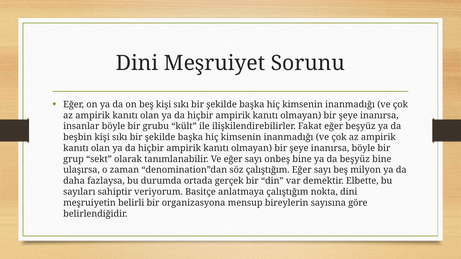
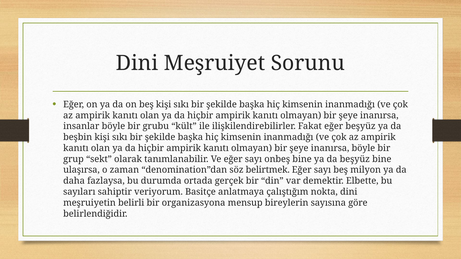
söz çalıştığım: çalıştığım -> belirtmek (268, 170)
